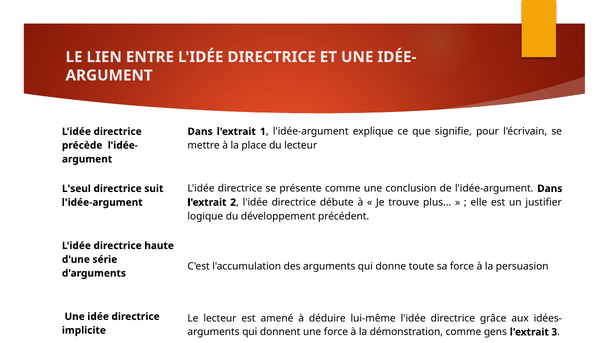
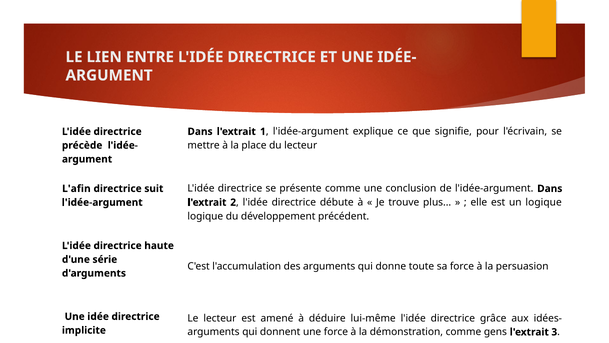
L'seul: L'seul -> L'afin (76, 188)
un justifier: justifier -> logique (544, 202)
